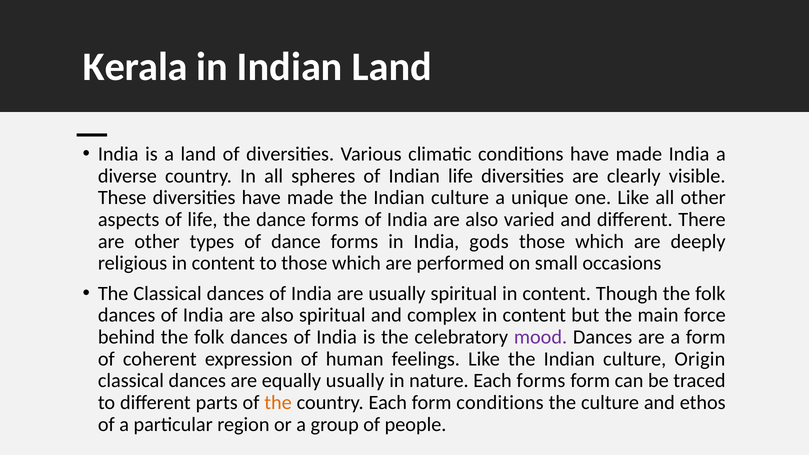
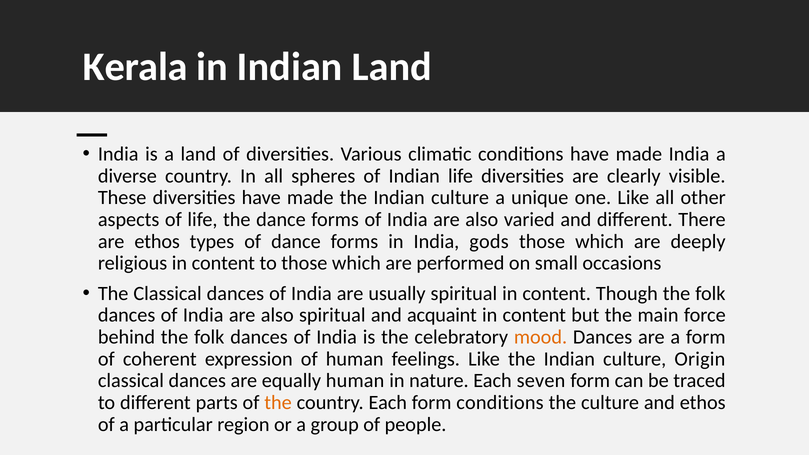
are other: other -> ethos (157, 241)
complex: complex -> acquaint (442, 315)
mood colour: purple -> orange (541, 337)
equally usually: usually -> human (355, 381)
Each forms: forms -> seven (541, 381)
